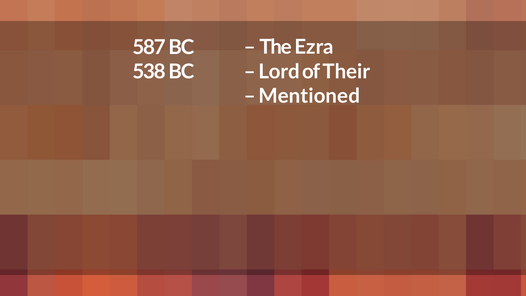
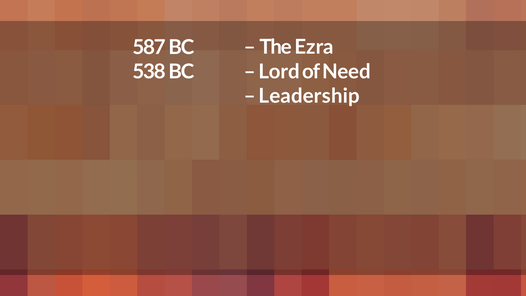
Their: Their -> Need (346, 72)
Mentioned: Mentioned -> Leadership (309, 96)
